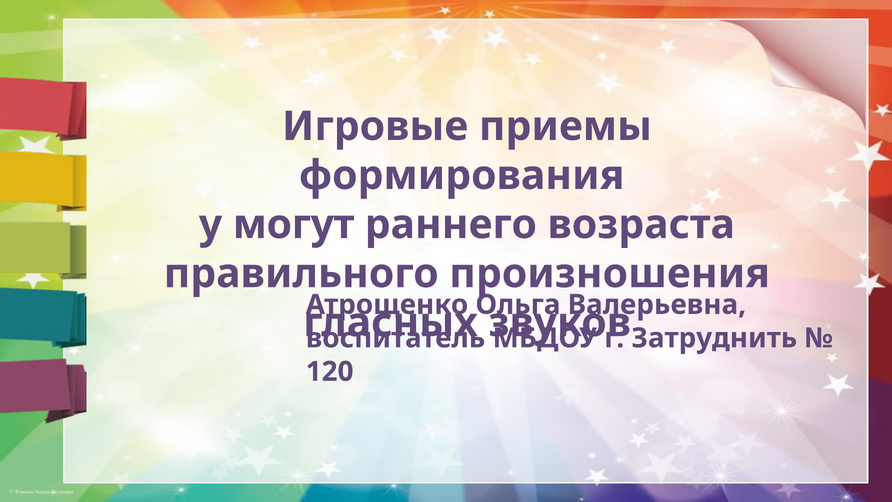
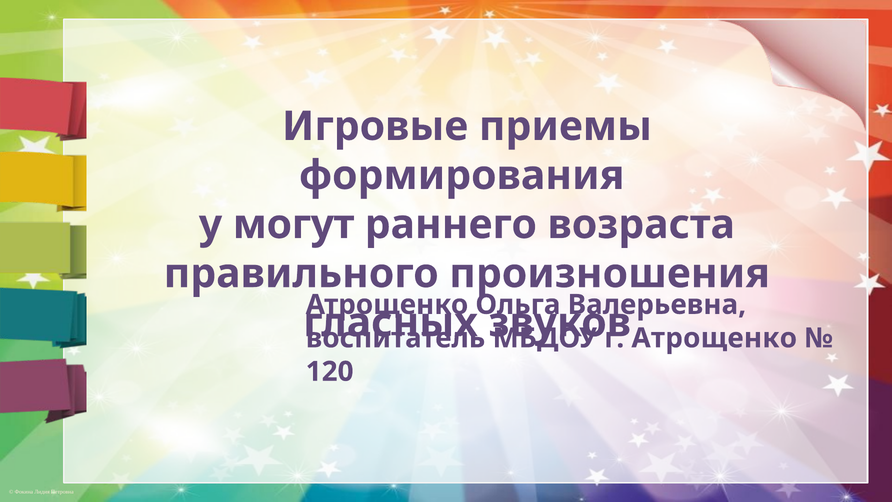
Затруднить: Затруднить -> Атрощенко (714, 338)
